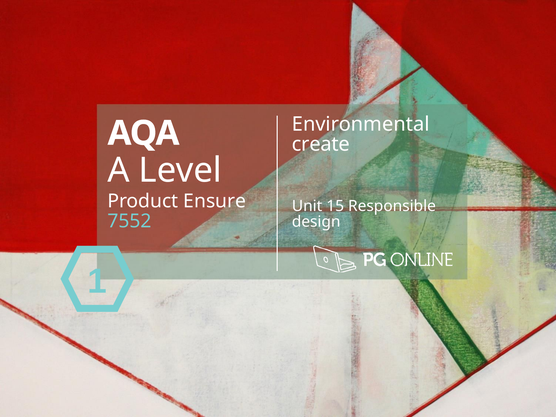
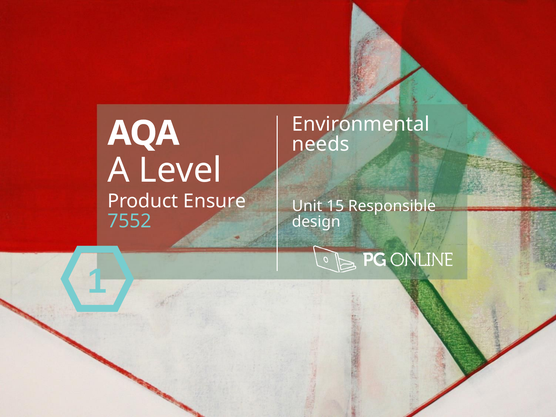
create: create -> needs (321, 144)
